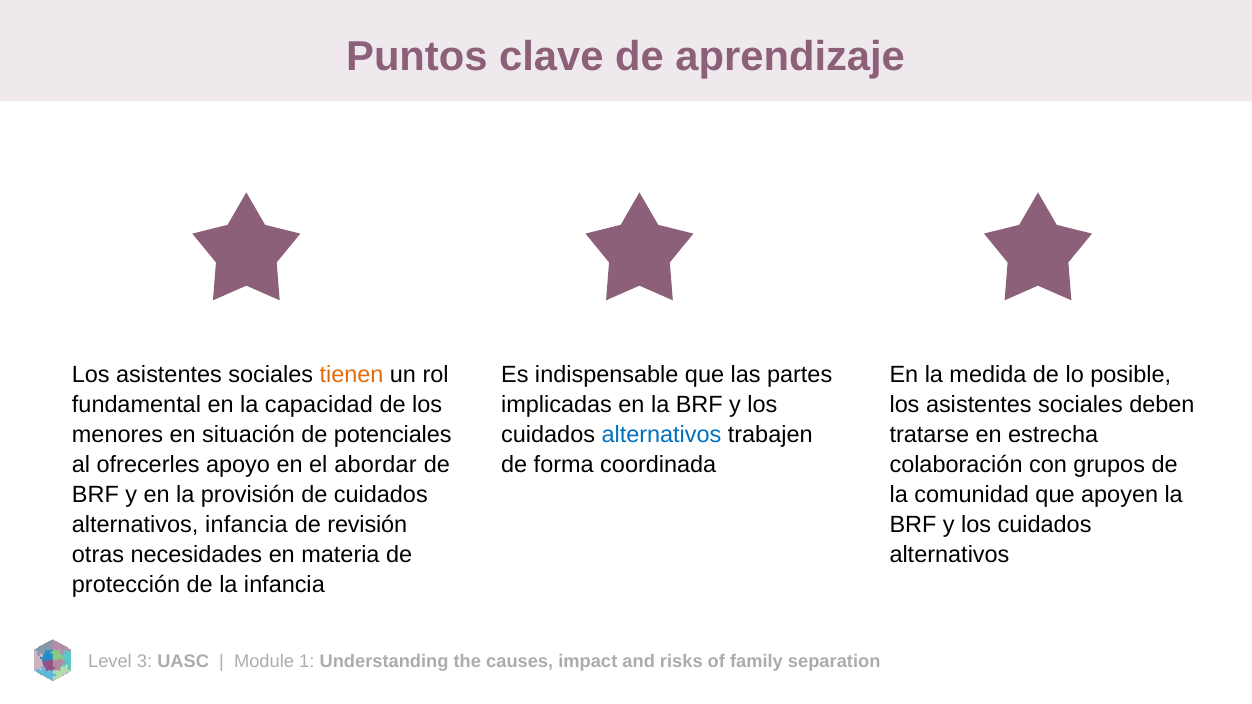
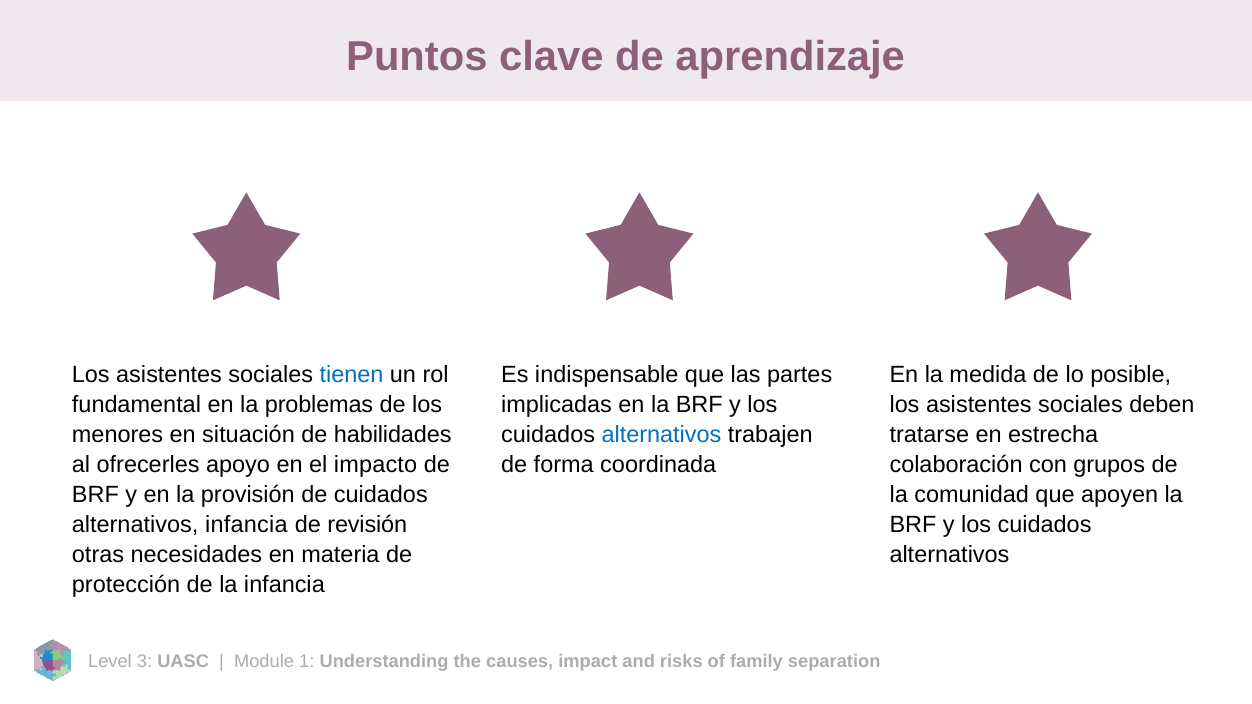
tienen colour: orange -> blue (352, 374)
capacidad: capacidad -> problemas (319, 405)
potenciales: potenciales -> habilidades (393, 435)
abordar: abordar -> impacto (376, 465)
